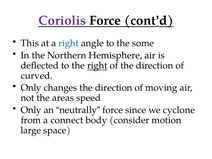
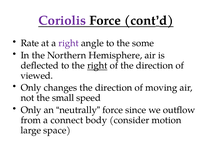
This: This -> Rate (30, 43)
right colour: blue -> purple (69, 43)
curved: curved -> viewed (37, 76)
areas: areas -> small (63, 98)
cyclone: cyclone -> outflow (179, 110)
